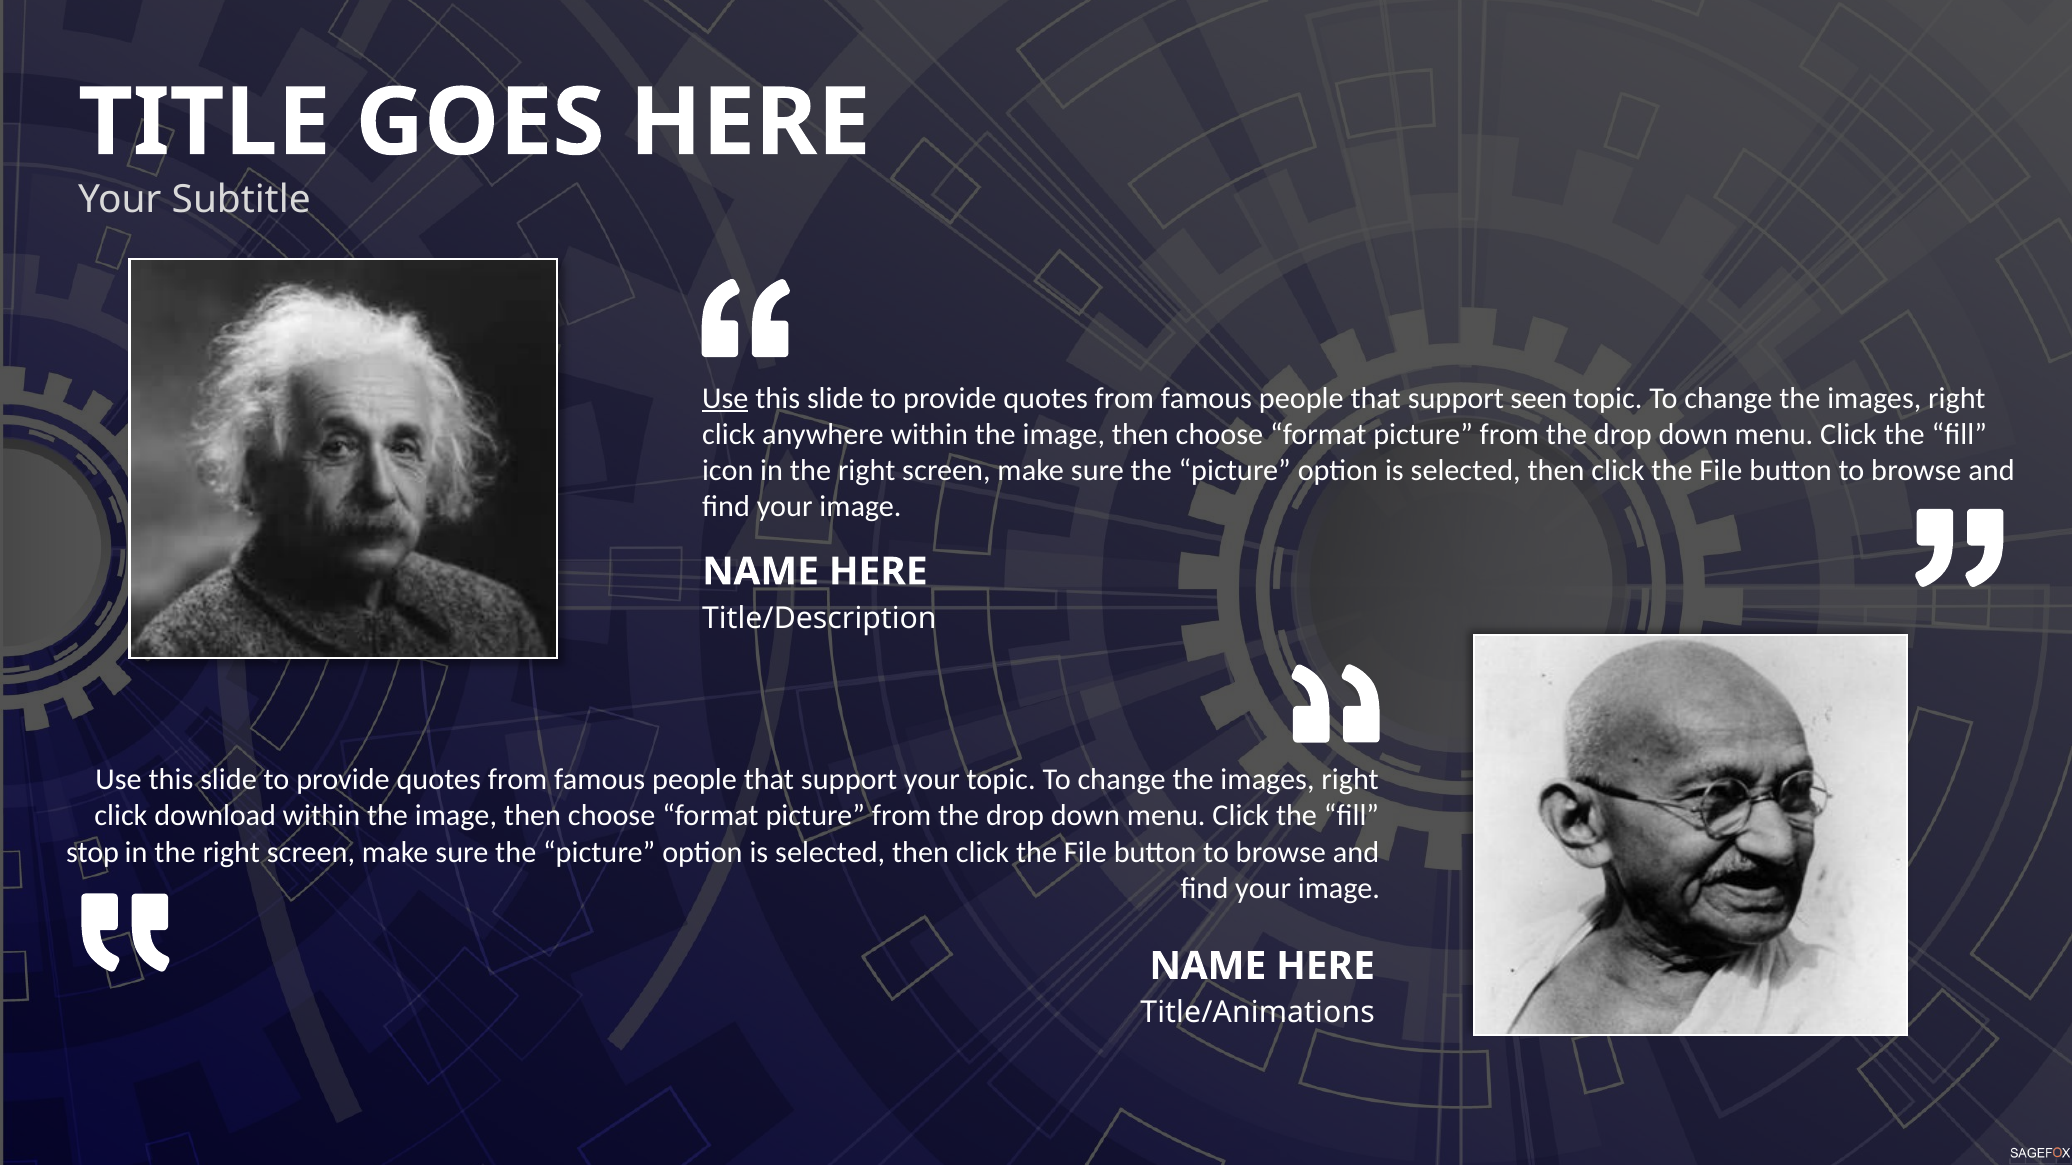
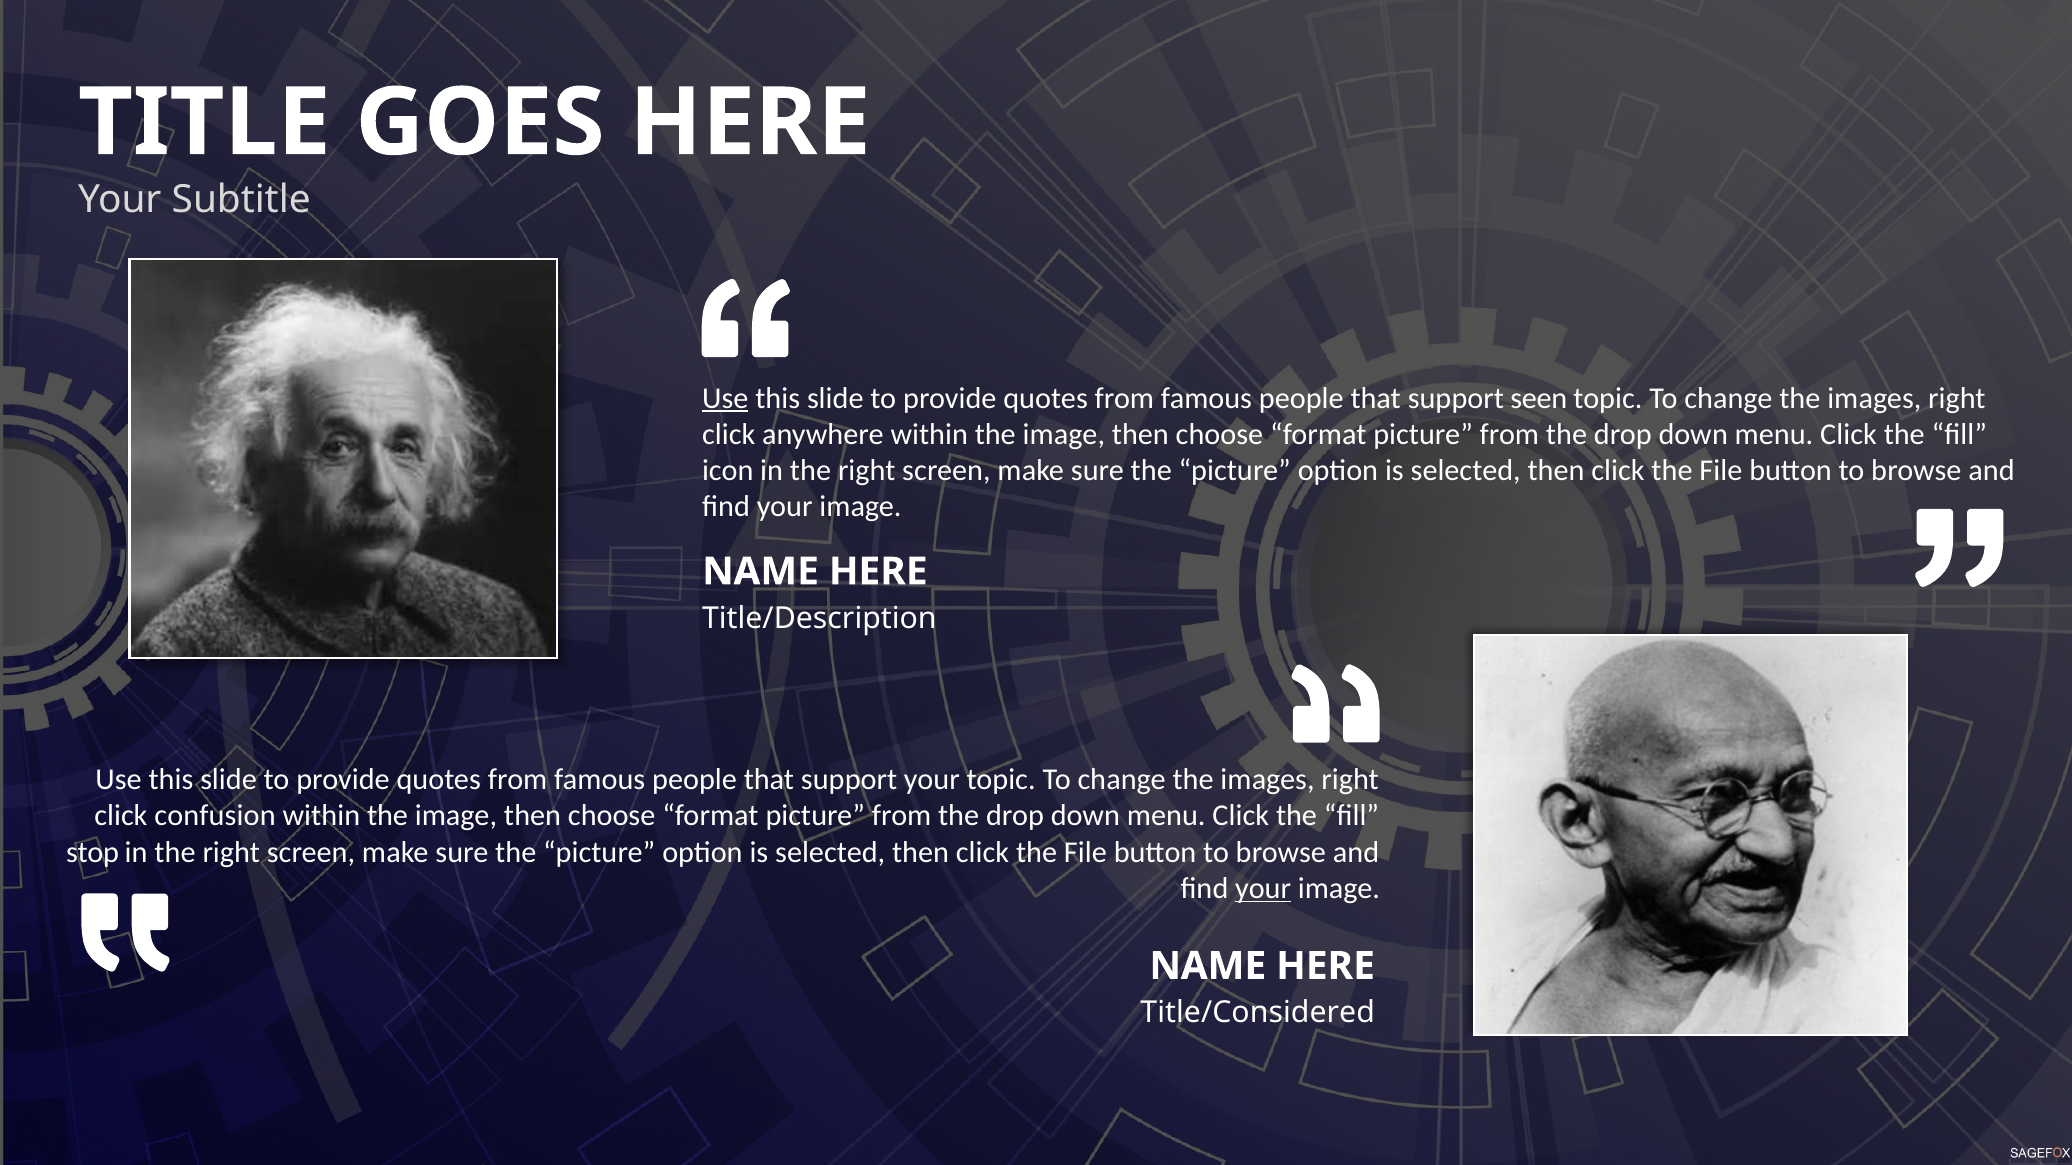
download: download -> confusion (215, 816)
your underline: none -> present (1263, 889)
Title/Animations: Title/Animations -> Title/Considered (1258, 1013)
